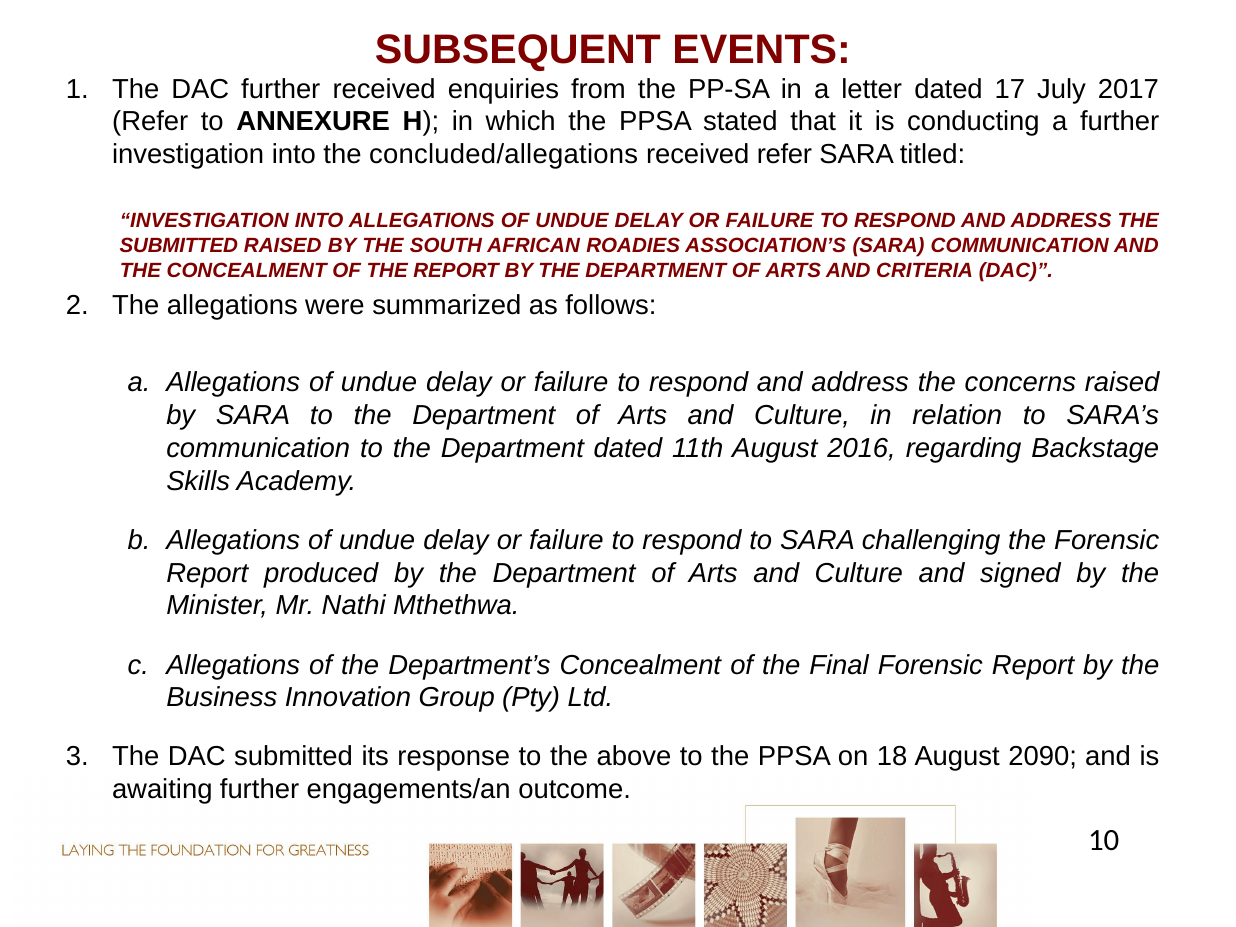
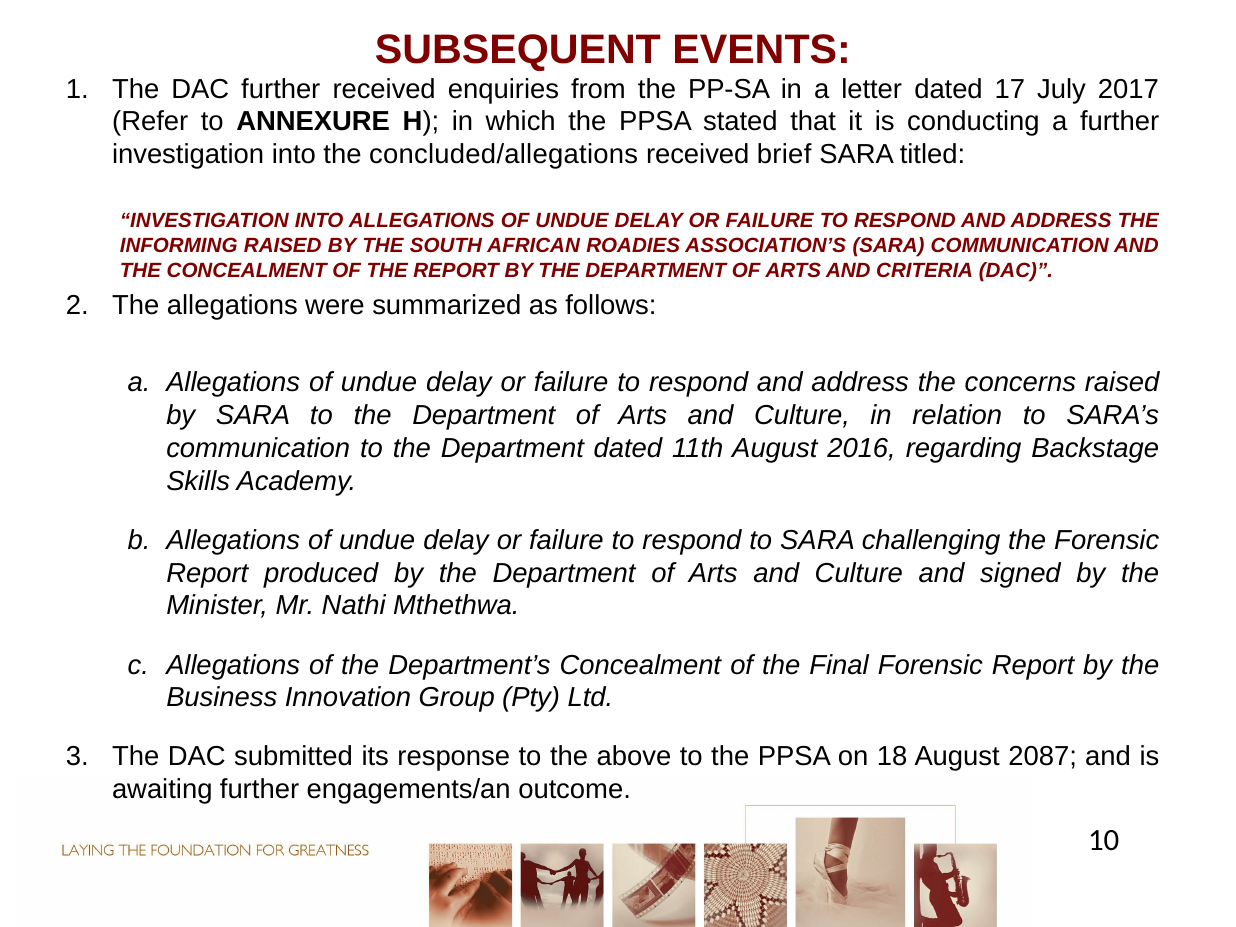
received refer: refer -> brief (784, 155)
SUBMITTED: SUBMITTED -> INFORMING (179, 246)
2090: 2090 -> 2087 (1043, 757)
